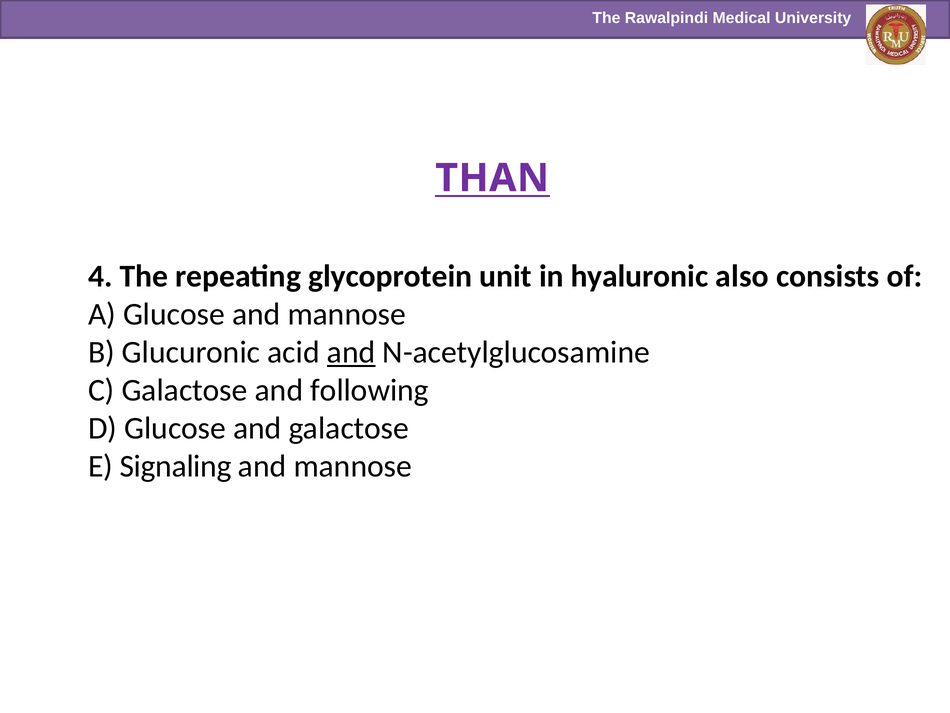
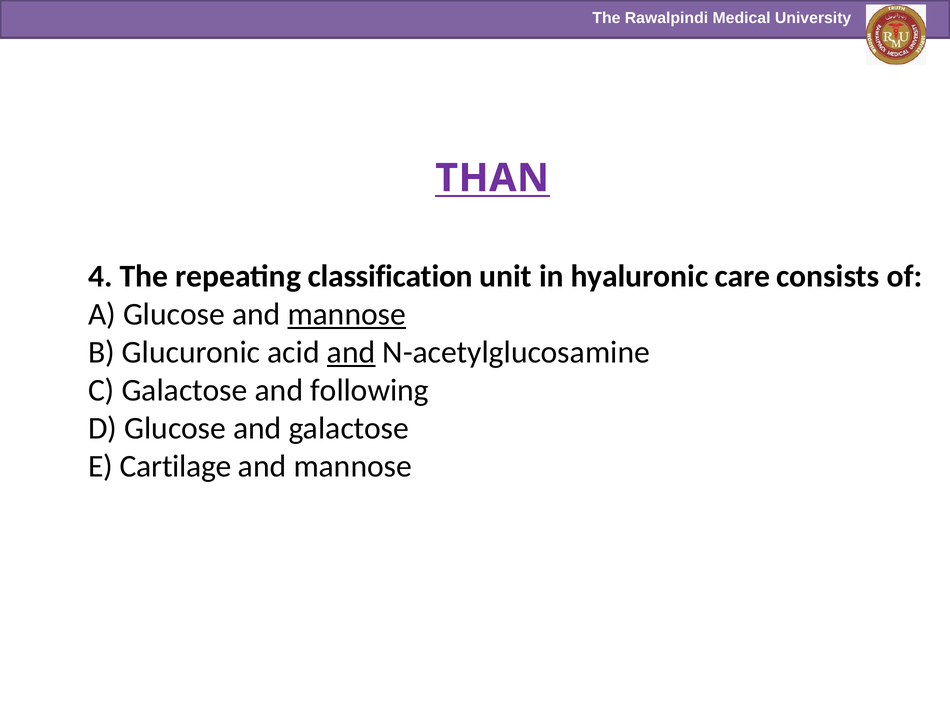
glycoprotein: glycoprotein -> classification (390, 276)
also: also -> care (742, 276)
mannose underline: none -> present (347, 314)
Signaling: Signaling -> Cartilage (176, 466)
